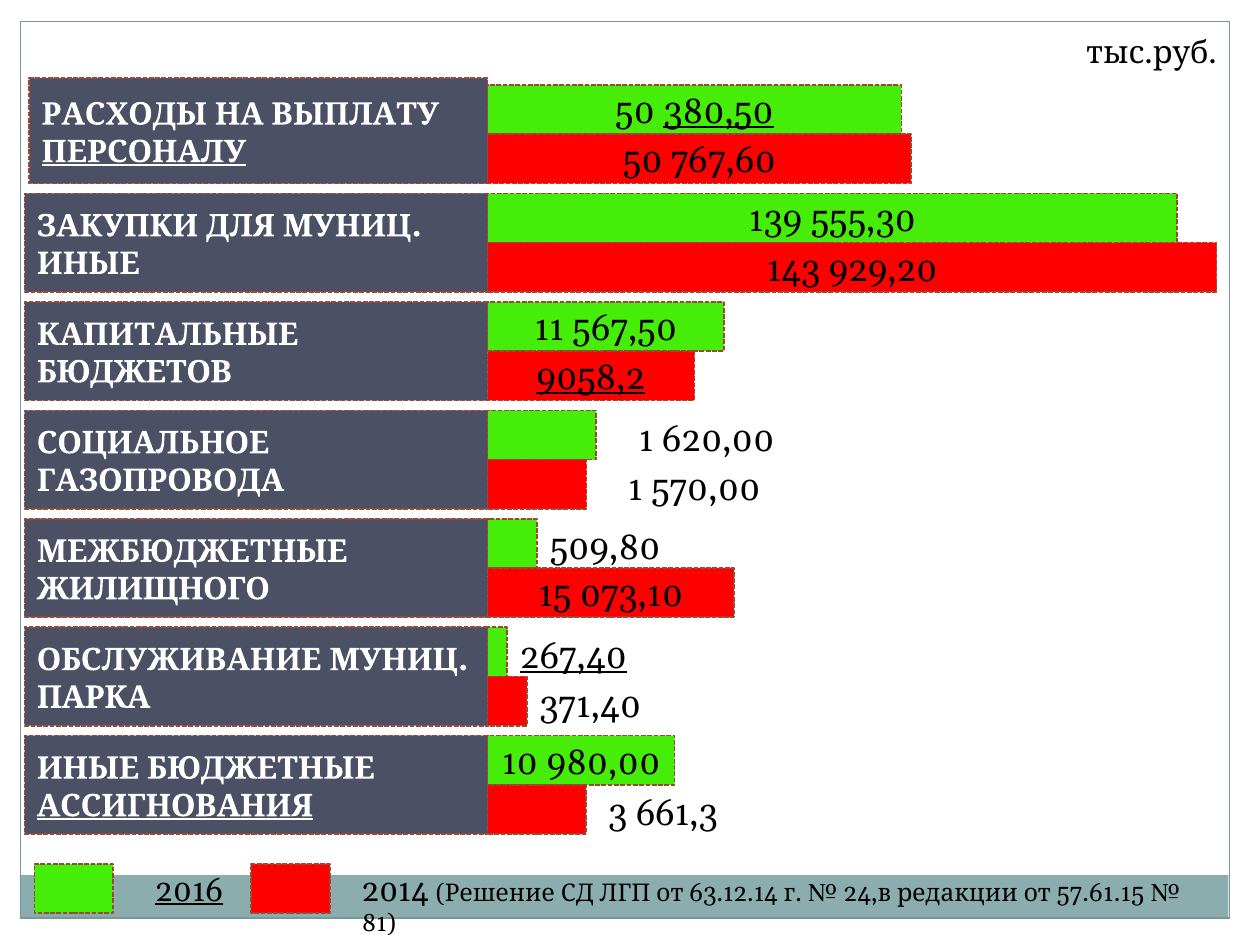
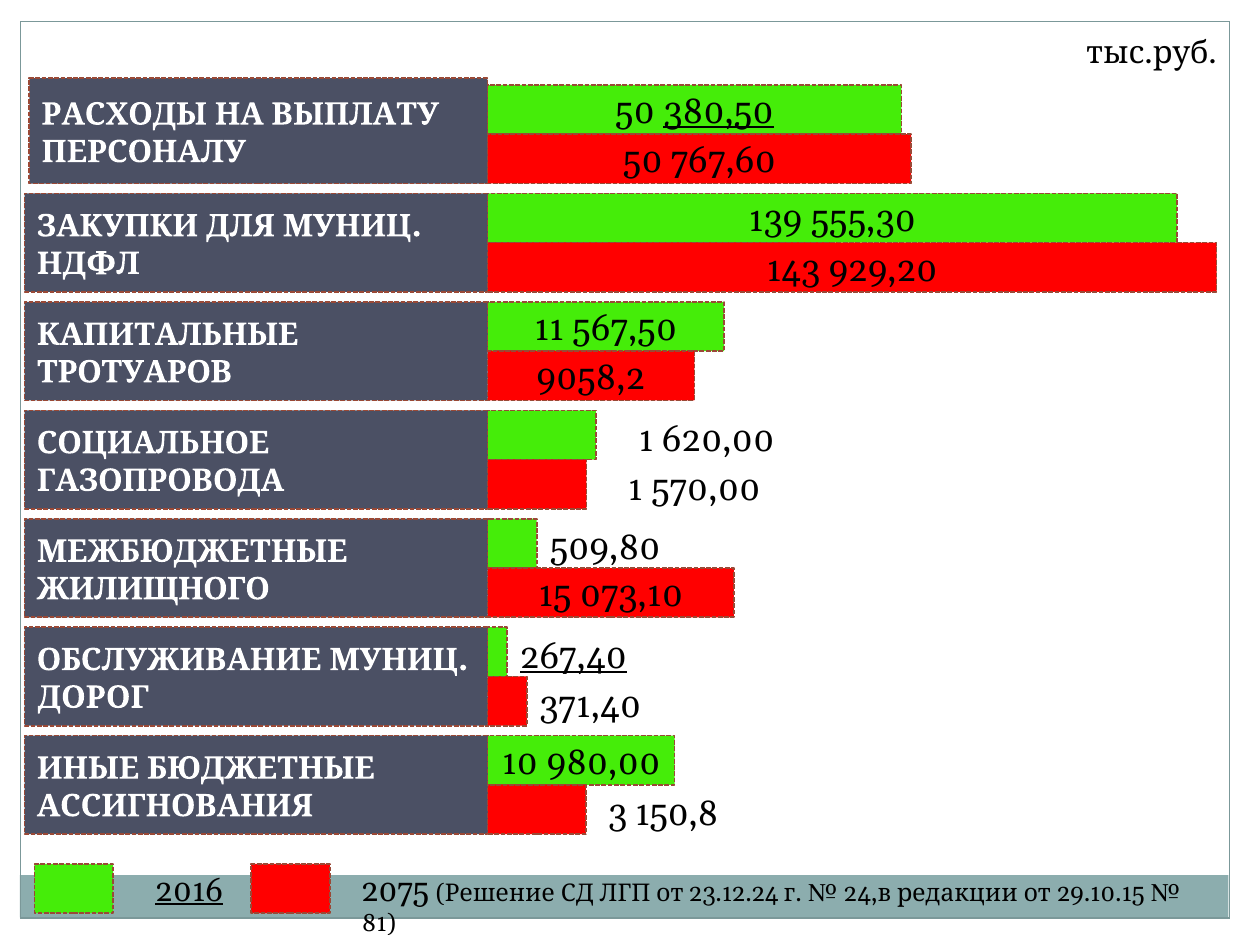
ПЕРСОНАЛУ underline: present -> none (144, 152)
ИНЫЕ: ИНЫЕ -> НДФЛ (88, 263)
БЮДЖЕТОВ: БЮДЖЕТОВ -> ТРОТУАРОВ (135, 372)
9058,2 underline: present -> none (591, 378)
ПАРКА: ПАРКА -> ДОРОГ (93, 697)
АССИГНОВАНИЯ underline: present -> none (175, 805)
661,3: 661,3 -> 150,8 (677, 814)
2014: 2014 -> 2075 (395, 890)
63.12.14: 63.12.14 -> 23.12.24 (734, 893)
57.61.15: 57.61.15 -> 29.10.15 (1101, 893)
